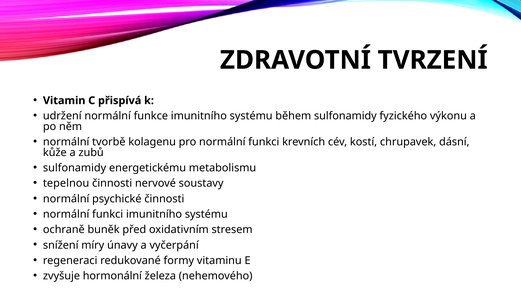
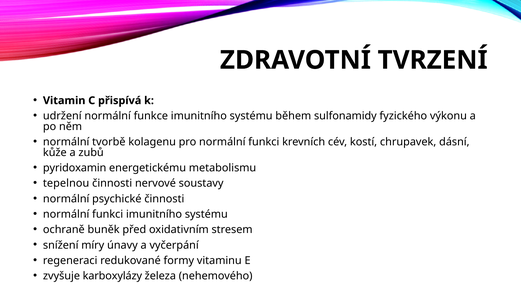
sulfonamidy: sulfonamidy -> pyridoxamin (75, 168)
hormonální: hormonální -> karboxylázy (112, 276)
